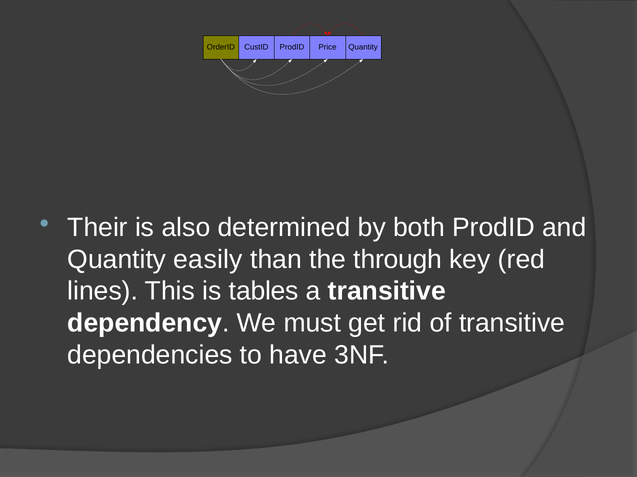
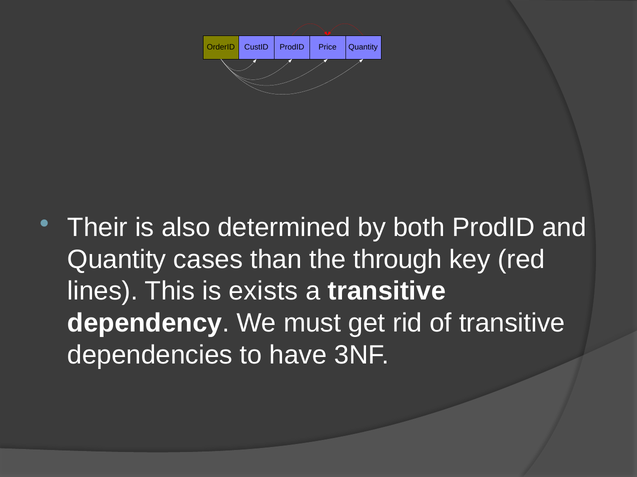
easily: easily -> cases (208, 260)
tables: tables -> exists (263, 292)
